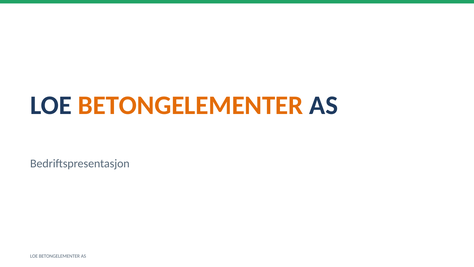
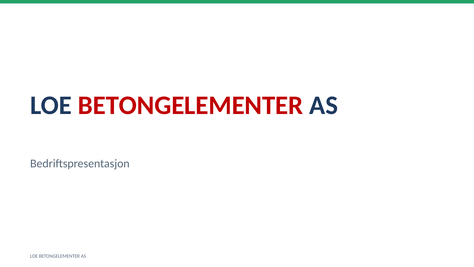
BETONGELEMENTER colour: orange -> red (191, 105)
